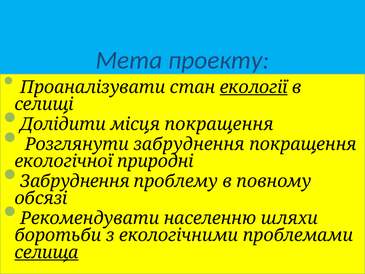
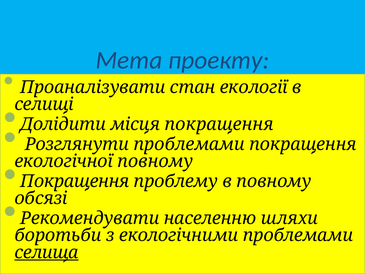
екології underline: present -> none (254, 87)
Розглянути забруднення: забруднення -> проблемами (189, 144)
екологічної природні: природні -> повному (155, 161)
Забруднення: Забруднення -> Покращення (75, 181)
